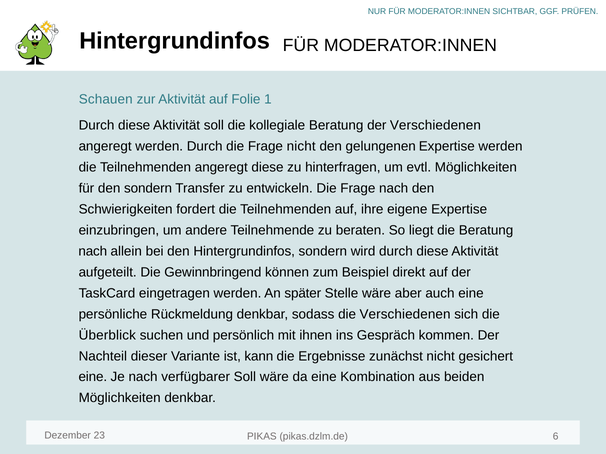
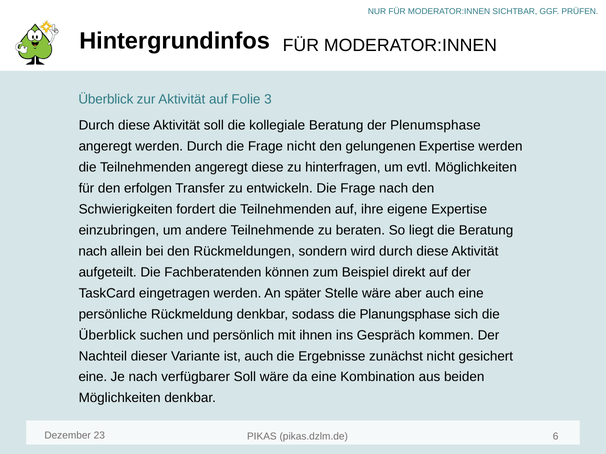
Schauen: Schauen -> Überblick (106, 99)
1: 1 -> 3 (268, 99)
der Verschiedenen: Verschiedenen -> Plenumsphase (435, 126)
den sondern: sondern -> erfolgen (148, 189)
den Hintergrundinfos: Hintergrundinfos -> Rückmeldungen (244, 251)
Gewinnbringend: Gewinnbringend -> Fachberatenden (213, 272)
die Verschiedenen: Verschiedenen -> Planungsphase (405, 314)
ist kann: kann -> auch (259, 356)
